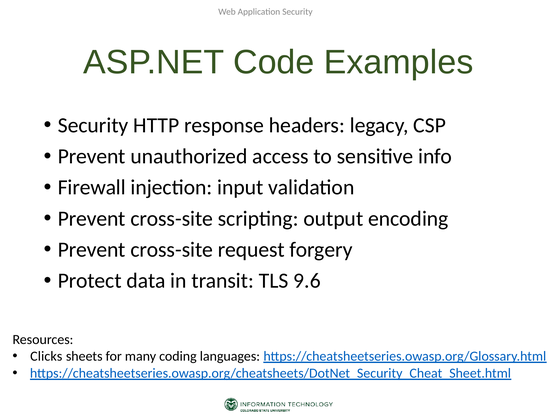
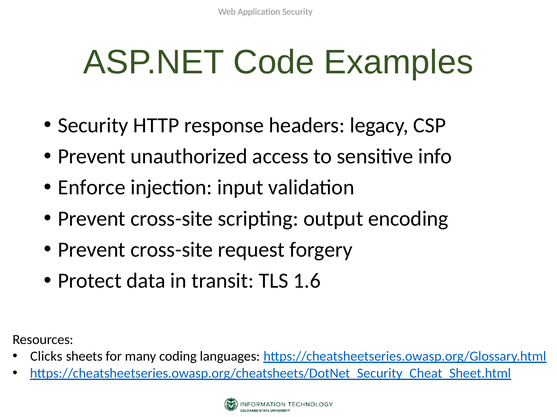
Firewall: Firewall -> Enforce (92, 188)
9.6: 9.6 -> 1.6 (307, 281)
